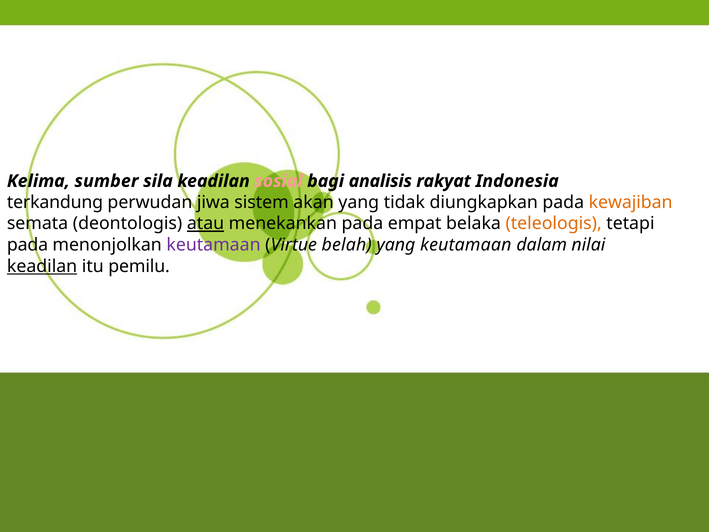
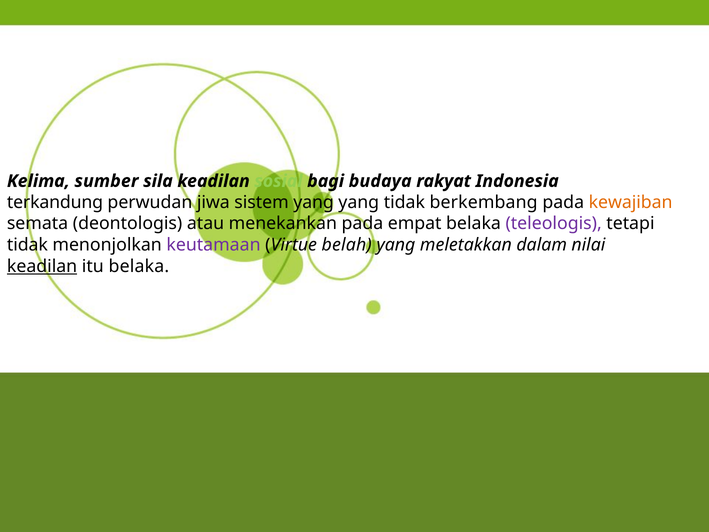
sosial colour: pink -> light green (278, 181)
analisis: analisis -> budaya (380, 181)
sistem akan: akan -> yang (314, 202)
diungkapkan: diungkapkan -> berkembang (484, 202)
atau underline: present -> none (206, 224)
teleologis colour: orange -> purple (554, 224)
pada: pada -> tidak (27, 245)
yang keutamaan: keutamaan -> meletakkan (466, 245)
itu pemilu: pemilu -> belaka (139, 266)
